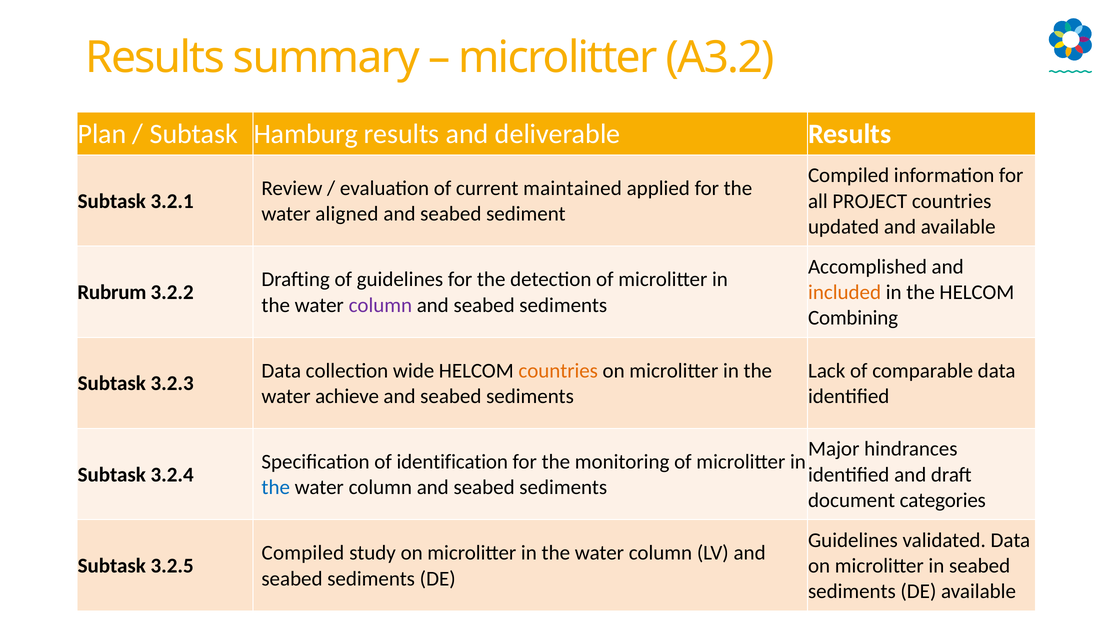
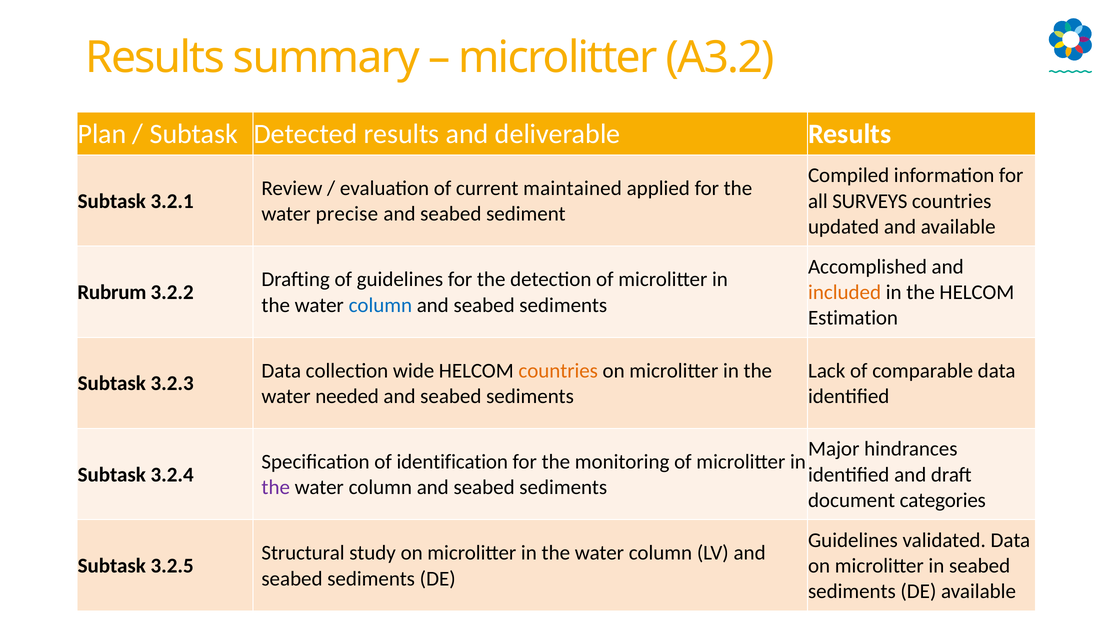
Hamburg: Hamburg -> Detected (306, 134)
PROJECT: PROJECT -> SURVEYS (870, 201)
aligned: aligned -> precise (347, 214)
column colour: purple -> blue (380, 305)
Combining: Combining -> Estimation (853, 318)
achieve: achieve -> needed (347, 396)
the colour: blue -> purple (276, 487)
Compiled: Compiled -> Structural (303, 553)
